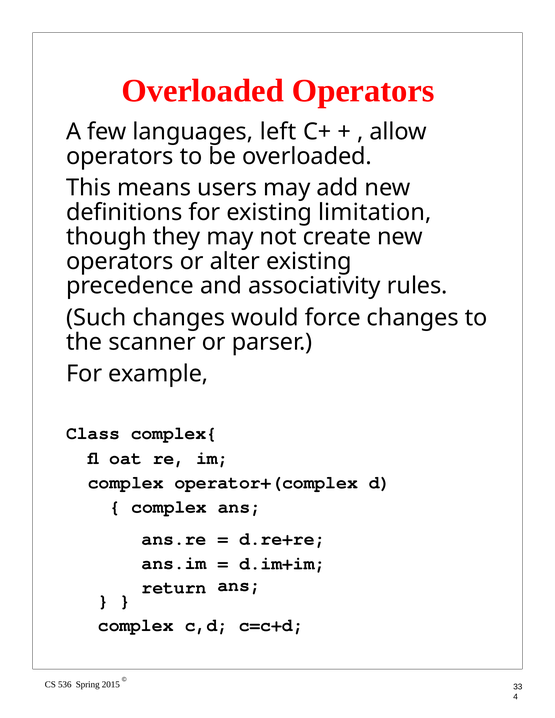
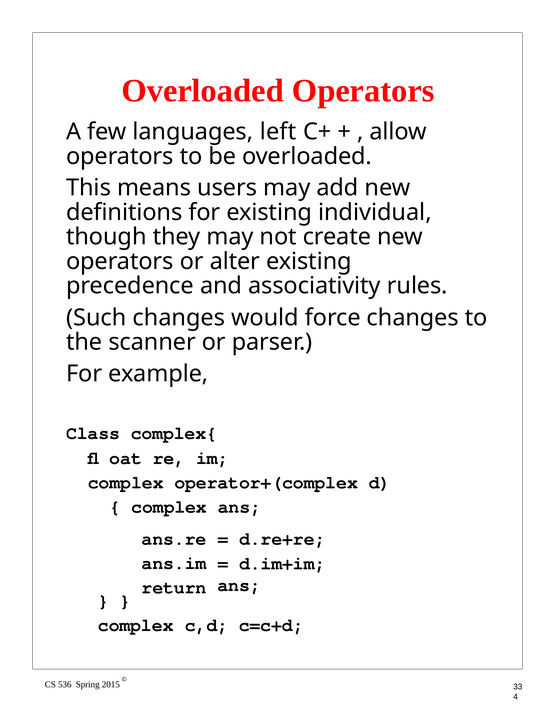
limitation: limitation -> individual (375, 212)
